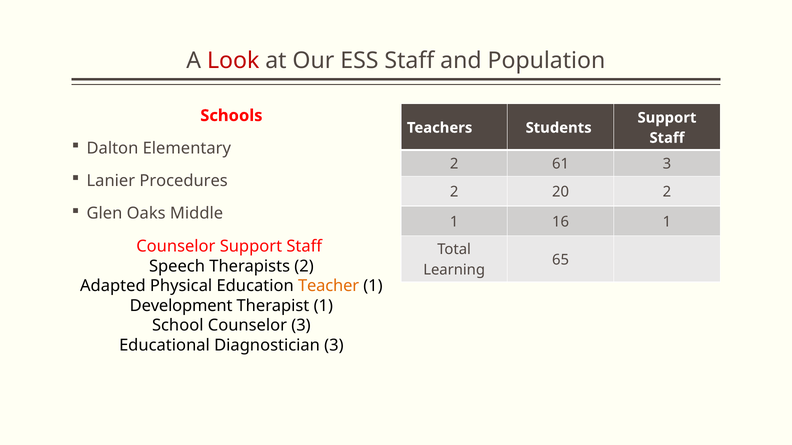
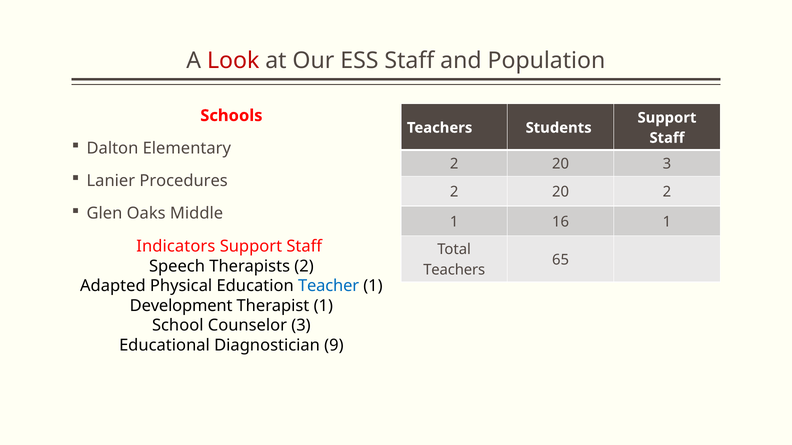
61: 61 -> 20 (561, 164)
Counselor: Counselor -> Indicators (176, 246)
Learning: Learning -> Teachers (454, 270)
Teacher colour: orange -> blue (329, 286)
Diagnostician 3: 3 -> 9 (334, 346)
